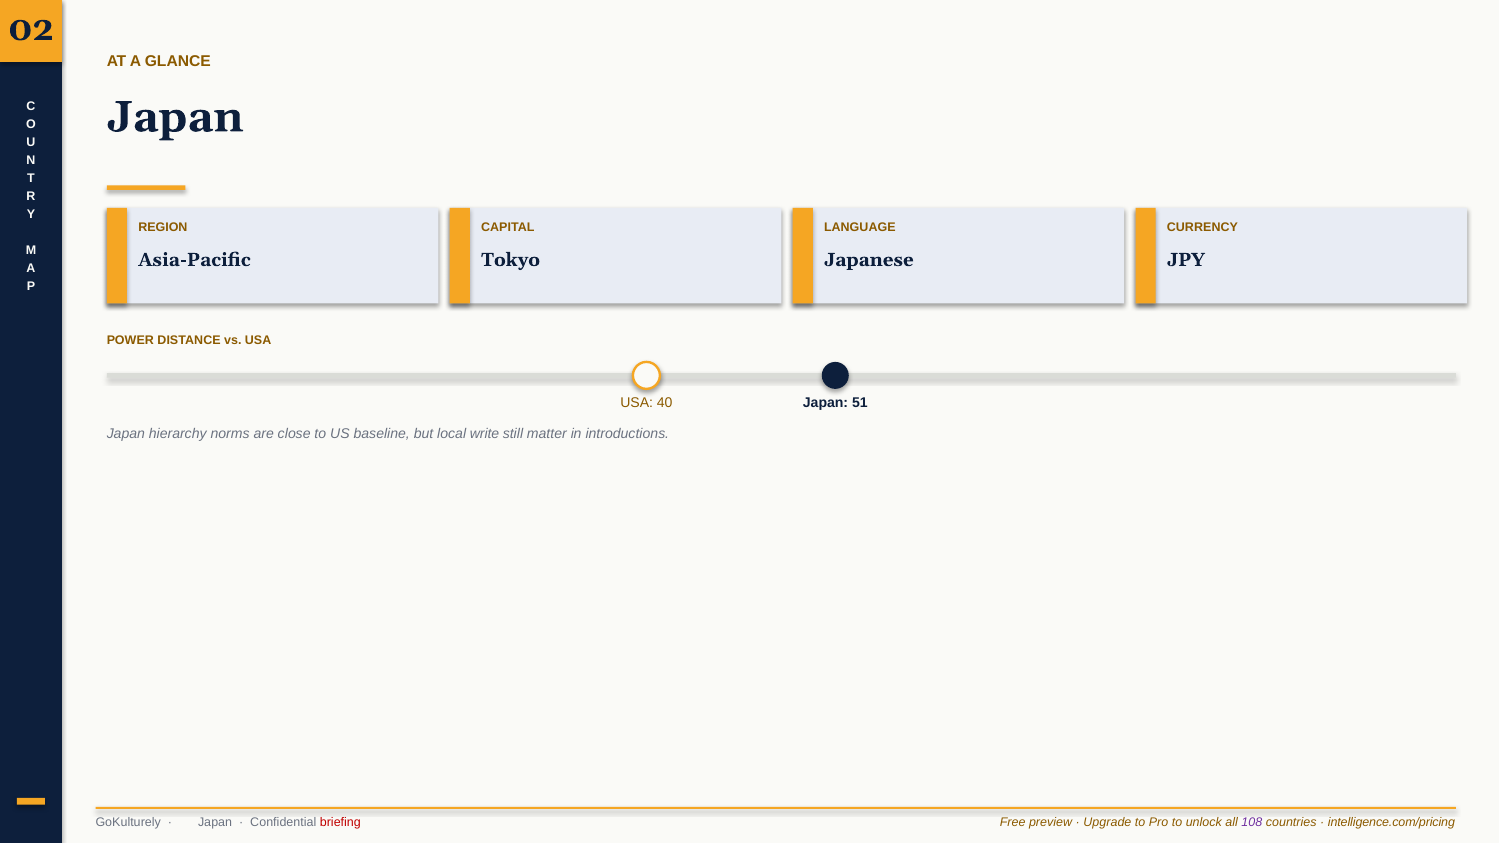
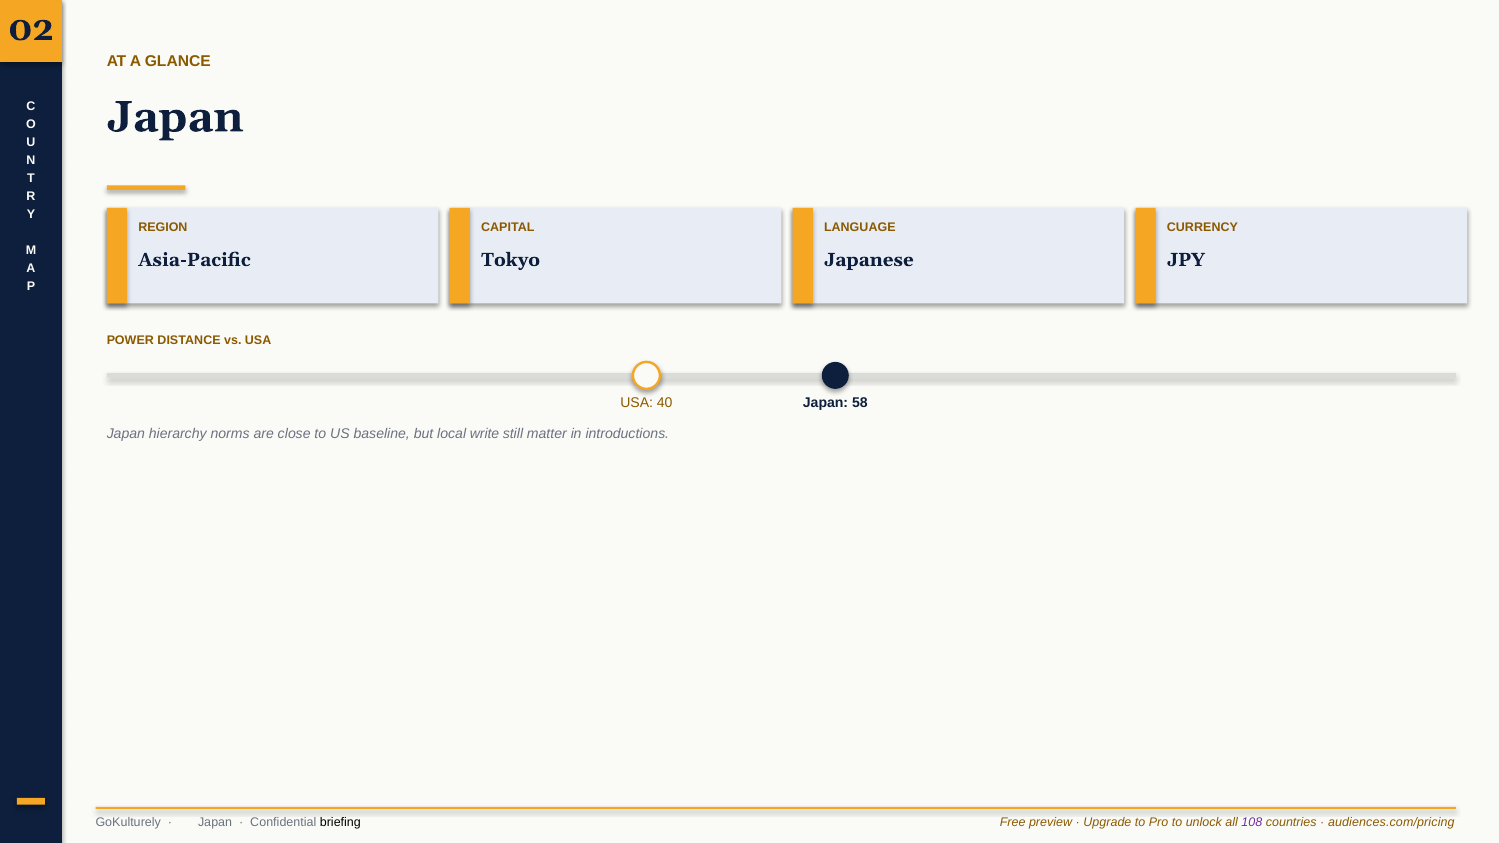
51: 51 -> 58 (860, 403)
briefing colour: red -> black (340, 822)
intelligence.com/pricing: intelligence.com/pricing -> audiences.com/pricing (1391, 822)
